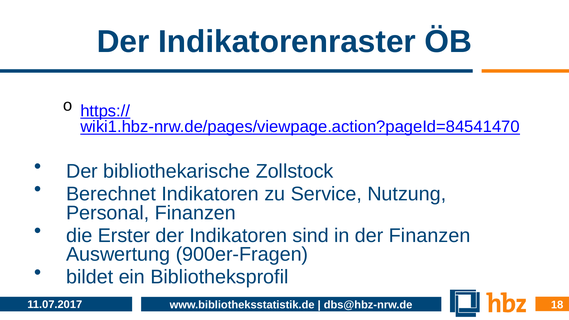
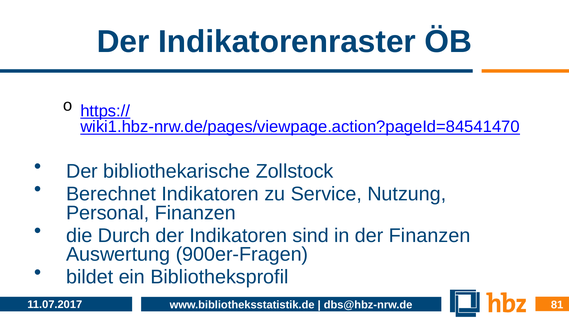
Erster: Erster -> Durch (124, 236)
18: 18 -> 81 (557, 305)
